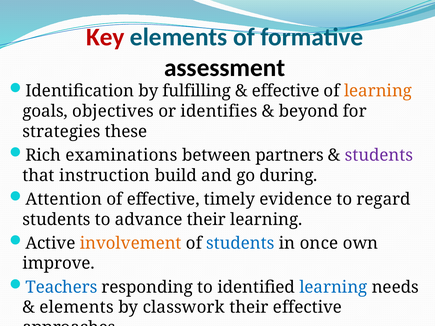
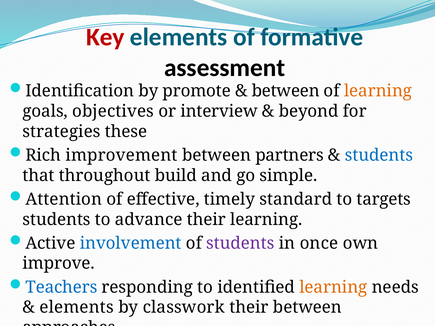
fulfilling: fulfilling -> promote (197, 91)
effective: effective -> between (286, 91)
identifies: identifies -> interview (219, 111)
examinations: examinations -> improvement (121, 155)
students colour: purple -> blue (379, 155)
instruction: instruction -> throughout (105, 176)
during: during -> simple (288, 176)
evidence: evidence -> standard (296, 199)
regard: regard -> targets (384, 199)
involvement colour: orange -> blue (131, 243)
students colour: blue -> purple (240, 243)
learning colour: blue -> orange (333, 287)
their effective: effective -> between (307, 308)
